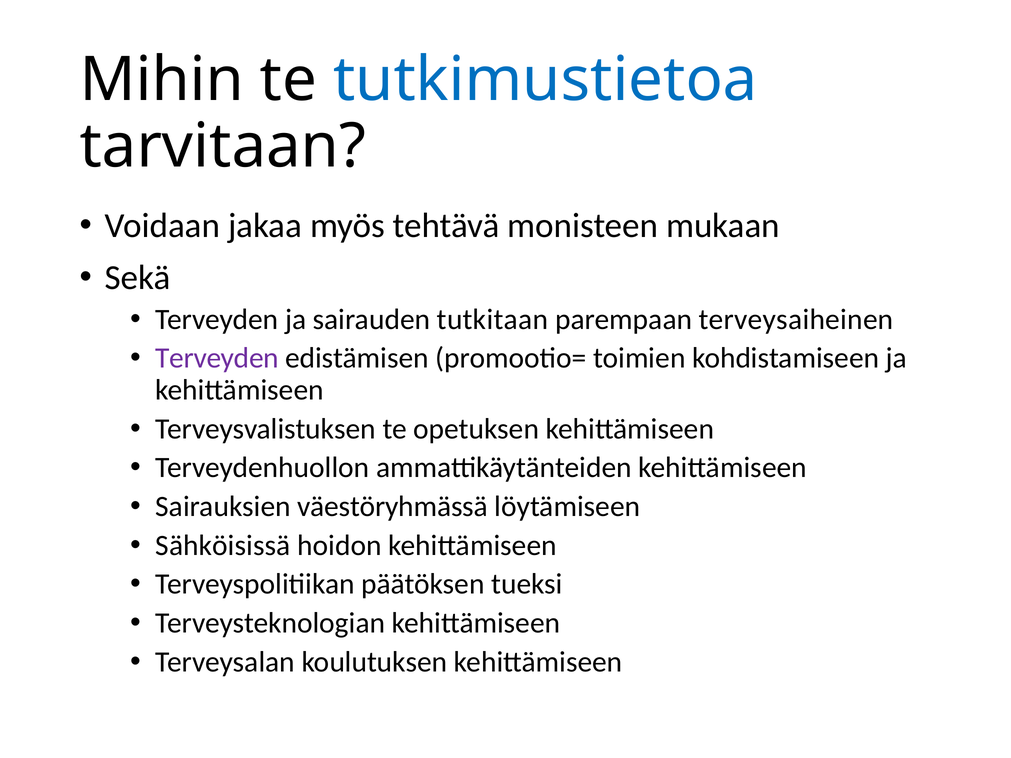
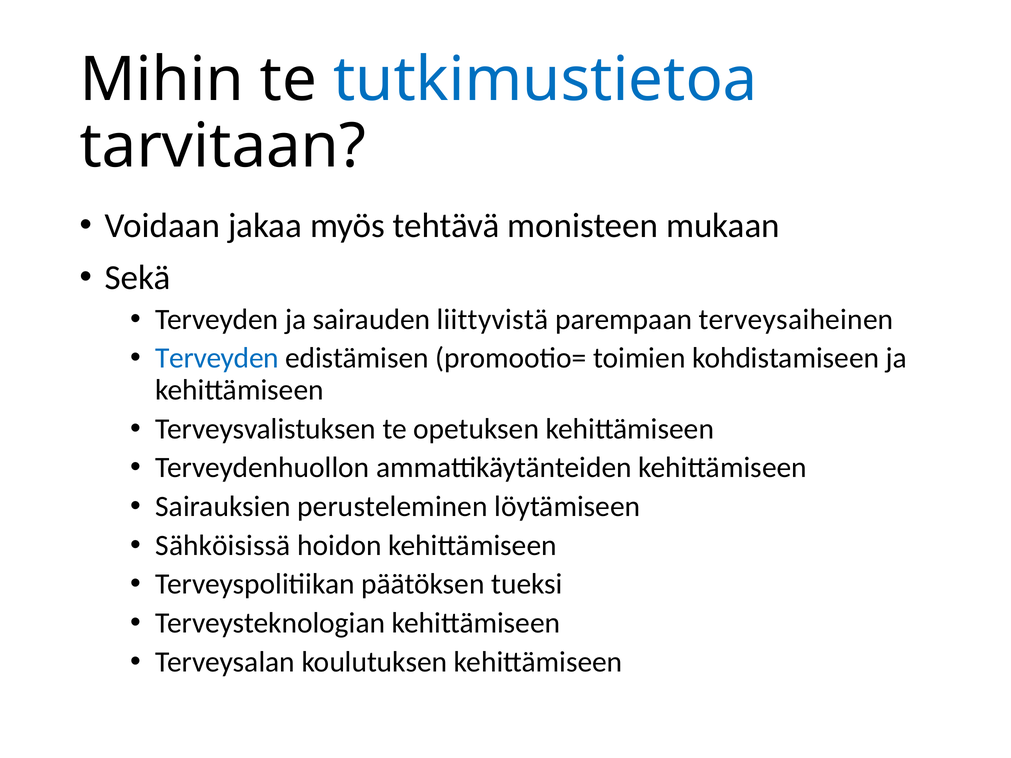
tutkitaan: tutkitaan -> liittyvistä (493, 319)
Terveyden colour: purple -> blue (217, 358)
väestöryhmässä: väestöryhmässä -> perusteleminen (392, 507)
